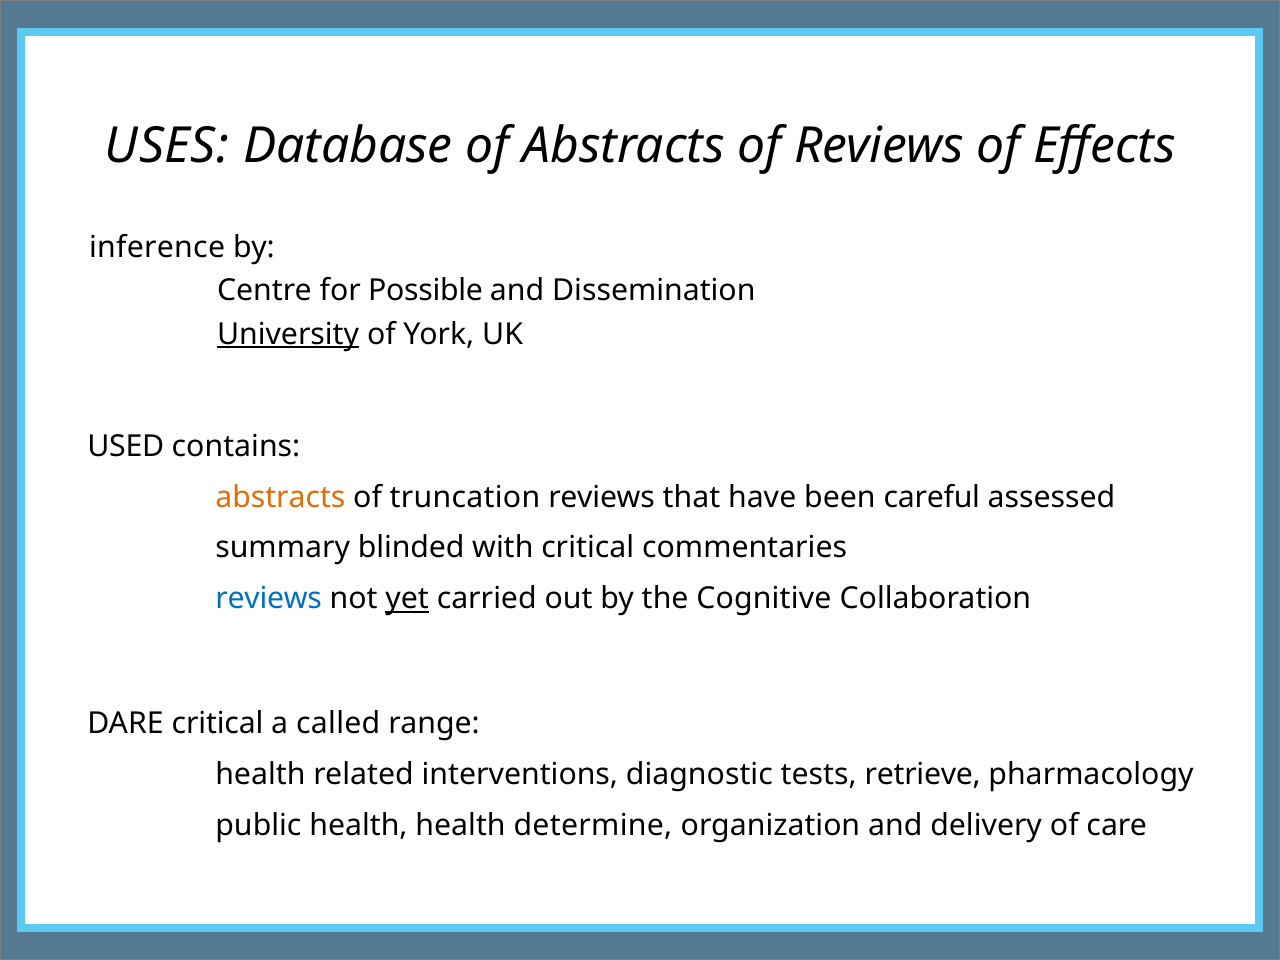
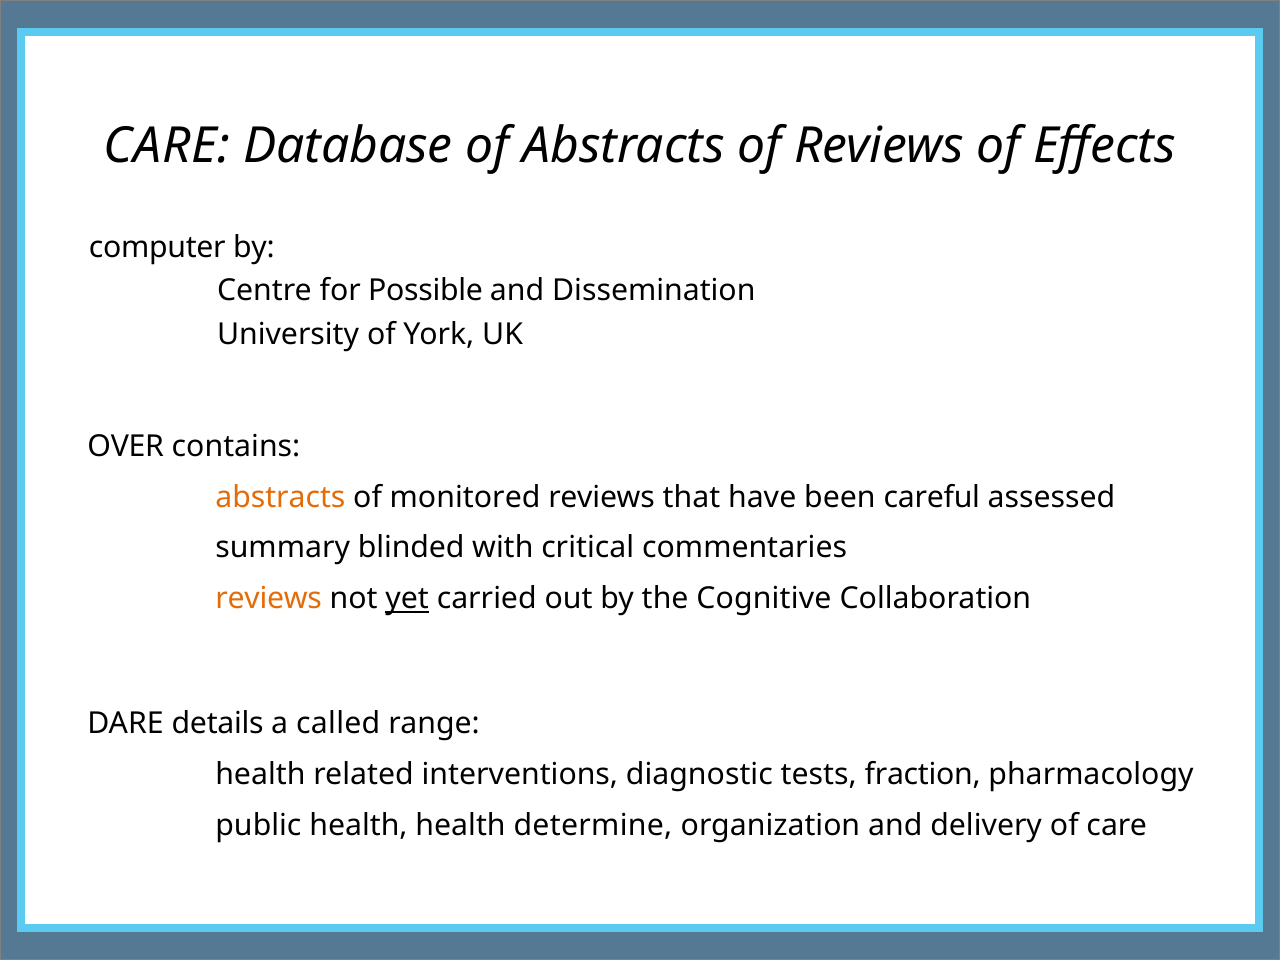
USES: USES -> CARE (167, 146)
inference: inference -> computer (157, 247)
University underline: present -> none (288, 334)
USED: USED -> OVER (126, 446)
truncation: truncation -> monitored (465, 497)
reviews colour: blue -> orange (269, 599)
DARE critical: critical -> details (218, 724)
retrieve: retrieve -> fraction (923, 775)
